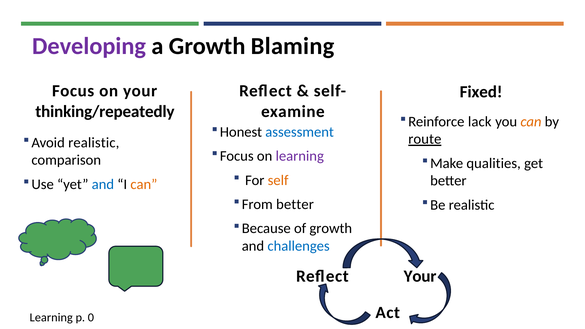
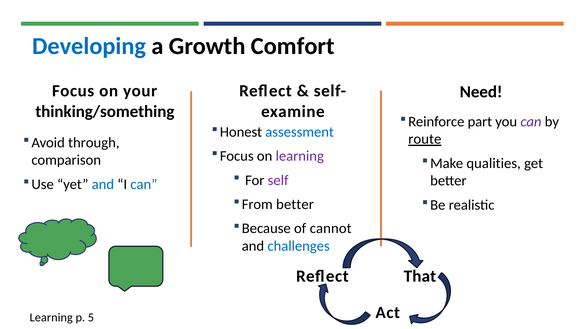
Developing colour: purple -> blue (89, 46)
Blaming: Blaming -> Comfort (293, 46)
Fixed: Fixed -> Need (481, 92)
thinking/repeatedly: thinking/repeatedly -> thinking/something (105, 111)
lack: lack -> part (480, 122)
can colour: orange -> purple (531, 122)
realistic: realistic -> through (94, 143)
self colour: orange -> purple (278, 180)
can colour: orange -> blue (144, 184)
of growth: growth -> cannot (331, 229)
Reflect Your: Your -> That (420, 276)
0: 0 -> 5 (91, 318)
